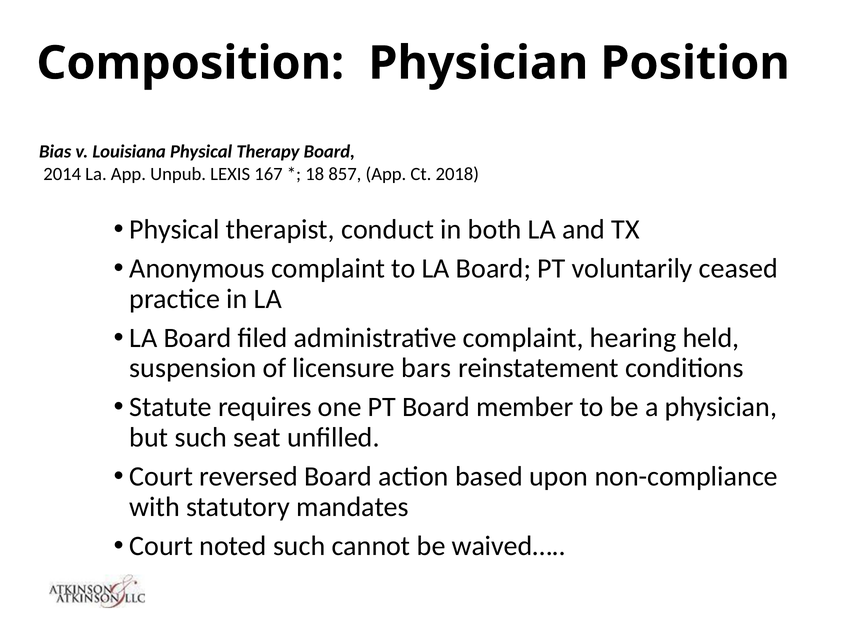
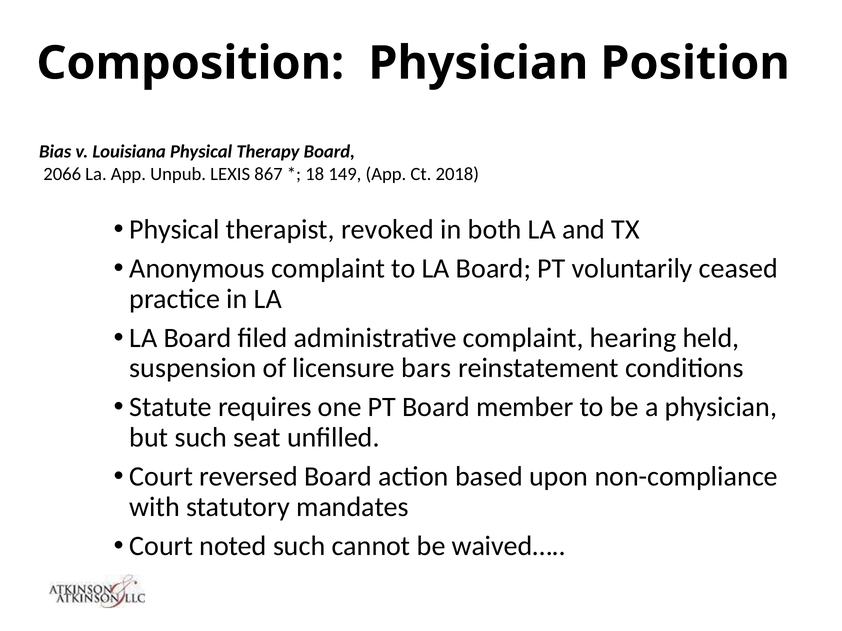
2014: 2014 -> 2066 (62, 174)
167: 167 -> 867 (269, 174)
857: 857 -> 149 (345, 174)
conduct: conduct -> revoked (388, 230)
